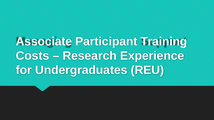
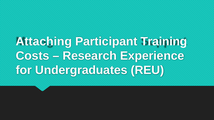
Associate: Associate -> Attaching (44, 42)
